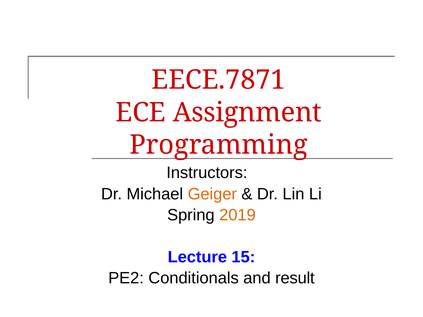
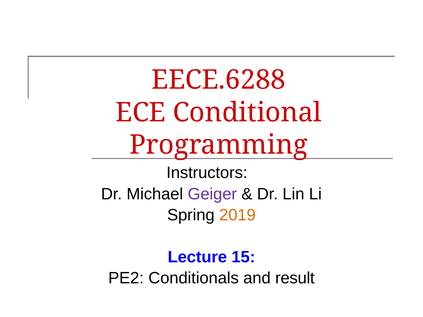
EECE.7871: EECE.7871 -> EECE.6288 (219, 80)
Assignment: Assignment -> Conditional (247, 113)
Geiger colour: orange -> purple (212, 194)
